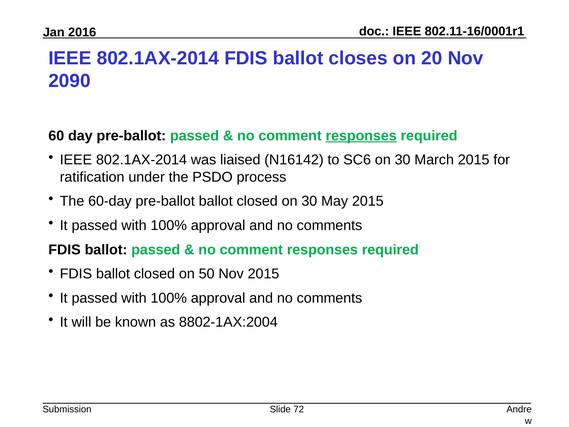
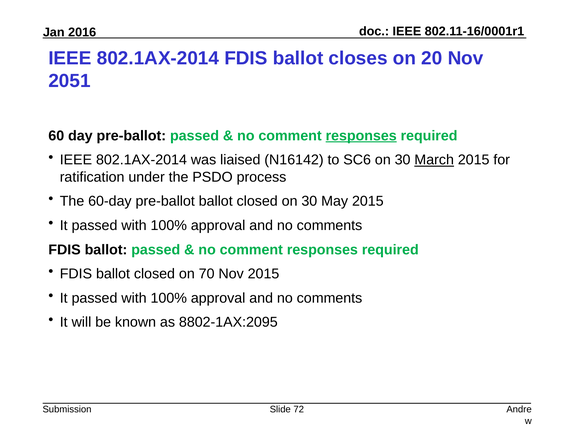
2090: 2090 -> 2051 (69, 81)
March underline: none -> present (434, 160)
50: 50 -> 70 (207, 274)
8802-1AX:2004: 8802-1AX:2004 -> 8802-1AX:2095 (228, 322)
